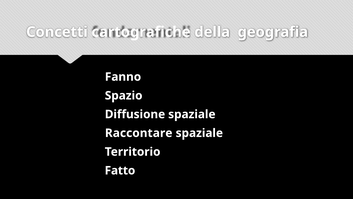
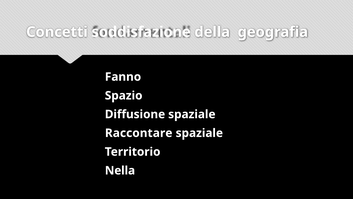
cartografiche: cartografiche -> soddisfazione (141, 32)
Fatto: Fatto -> Nella (120, 170)
